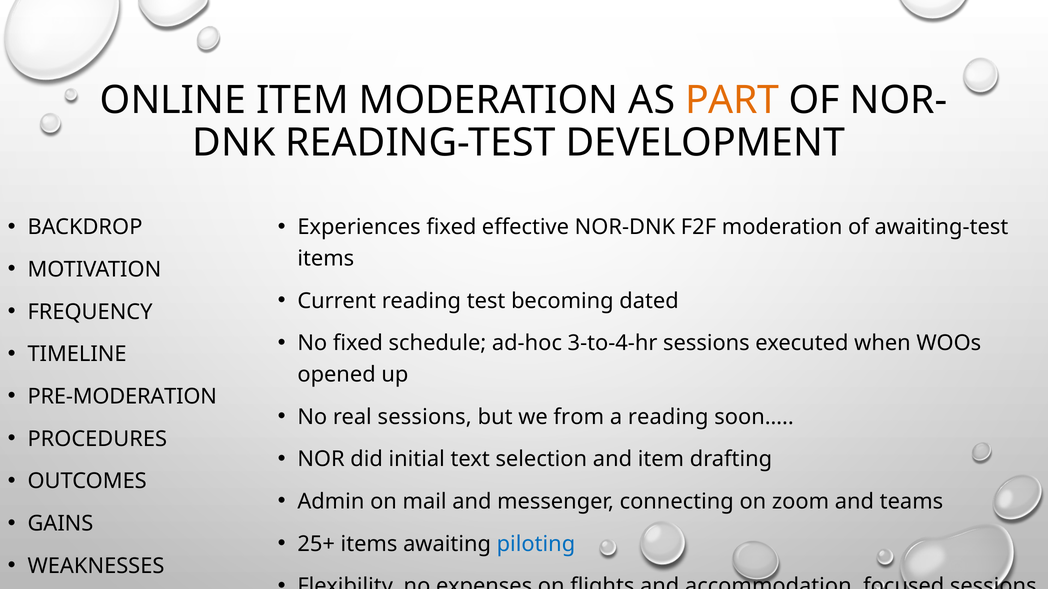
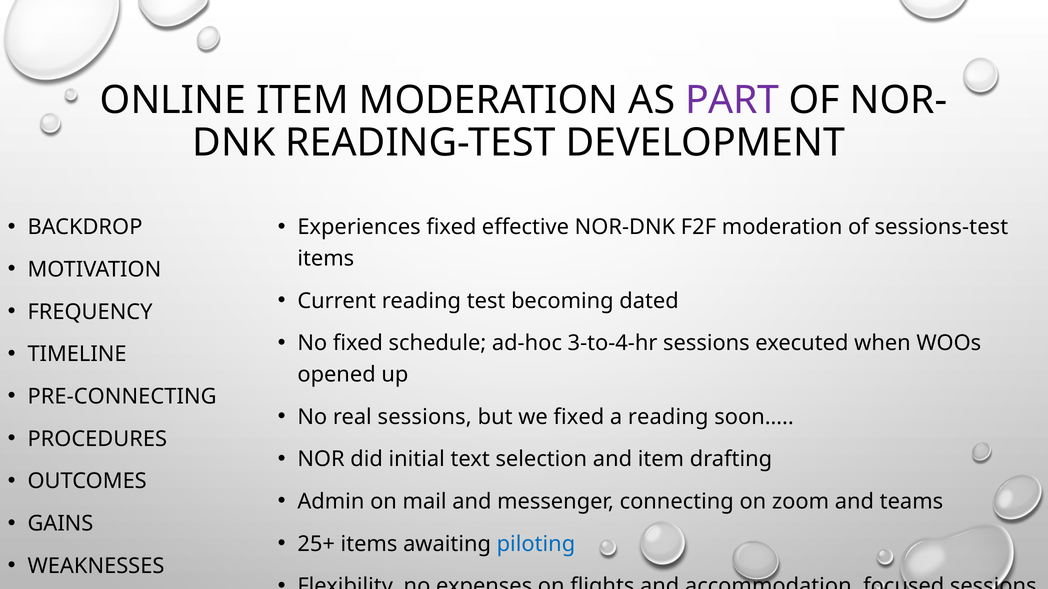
PART colour: orange -> purple (732, 100)
awaiting-test: awaiting-test -> sessions-test (941, 227)
PRE-MODERATION: PRE-MODERATION -> PRE-CONNECTING (122, 397)
we from: from -> fixed (579, 417)
